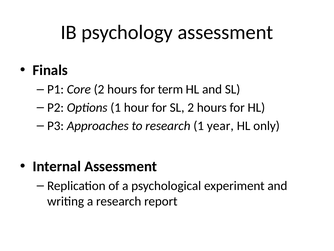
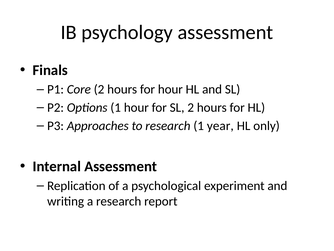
for term: term -> hour (170, 89)
